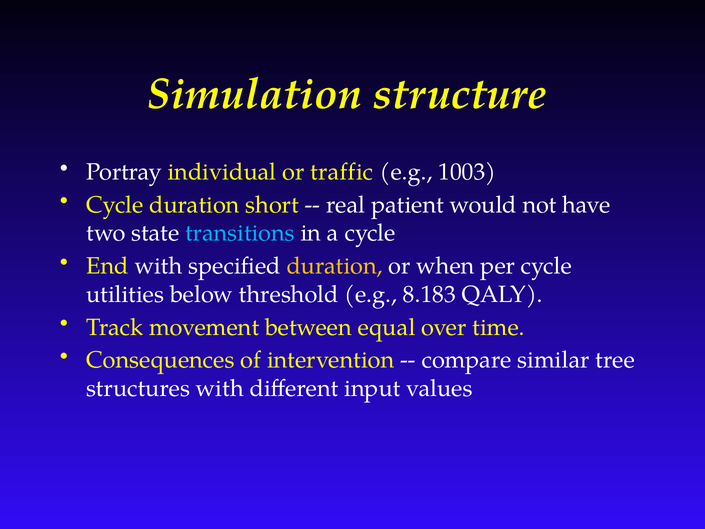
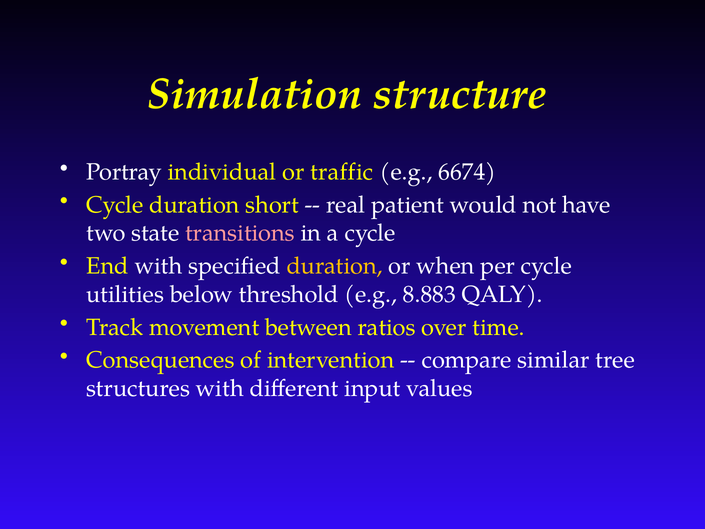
1003: 1003 -> 6674 (467, 172)
transitions colour: light blue -> pink (240, 233)
8.183: 8.183 -> 8.883 (429, 294)
equal: equal -> ratios (387, 327)
